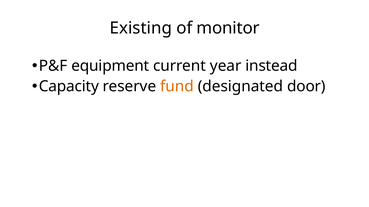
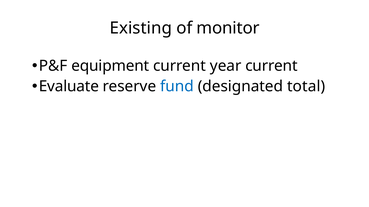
year instead: instead -> current (271, 66)
Capacity: Capacity -> Evaluate (69, 87)
fund colour: orange -> blue (177, 87)
door: door -> total (306, 87)
